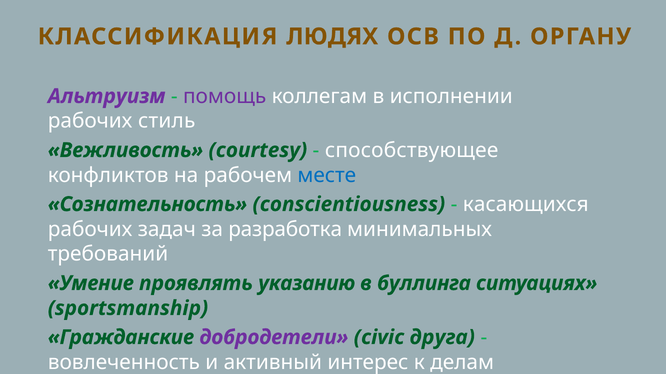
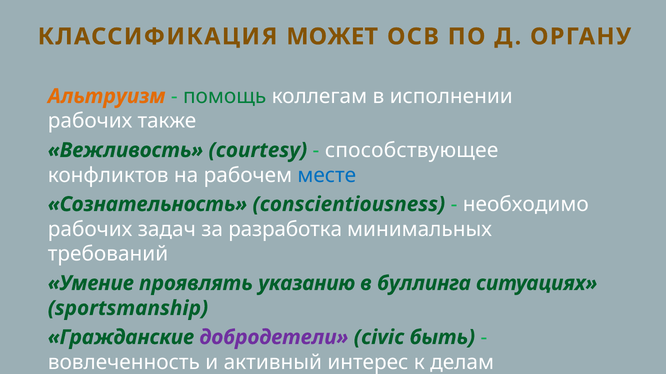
ЛЮДЯХ: ЛЮДЯХ -> МОЖЕТ (332, 37)
Альтруизм colour: purple -> orange (107, 96)
помощь colour: purple -> green (225, 96)
стиль: стиль -> также (167, 121)
касающихся: касающихся -> необходимо (526, 205)
друга: друга -> быть (442, 338)
